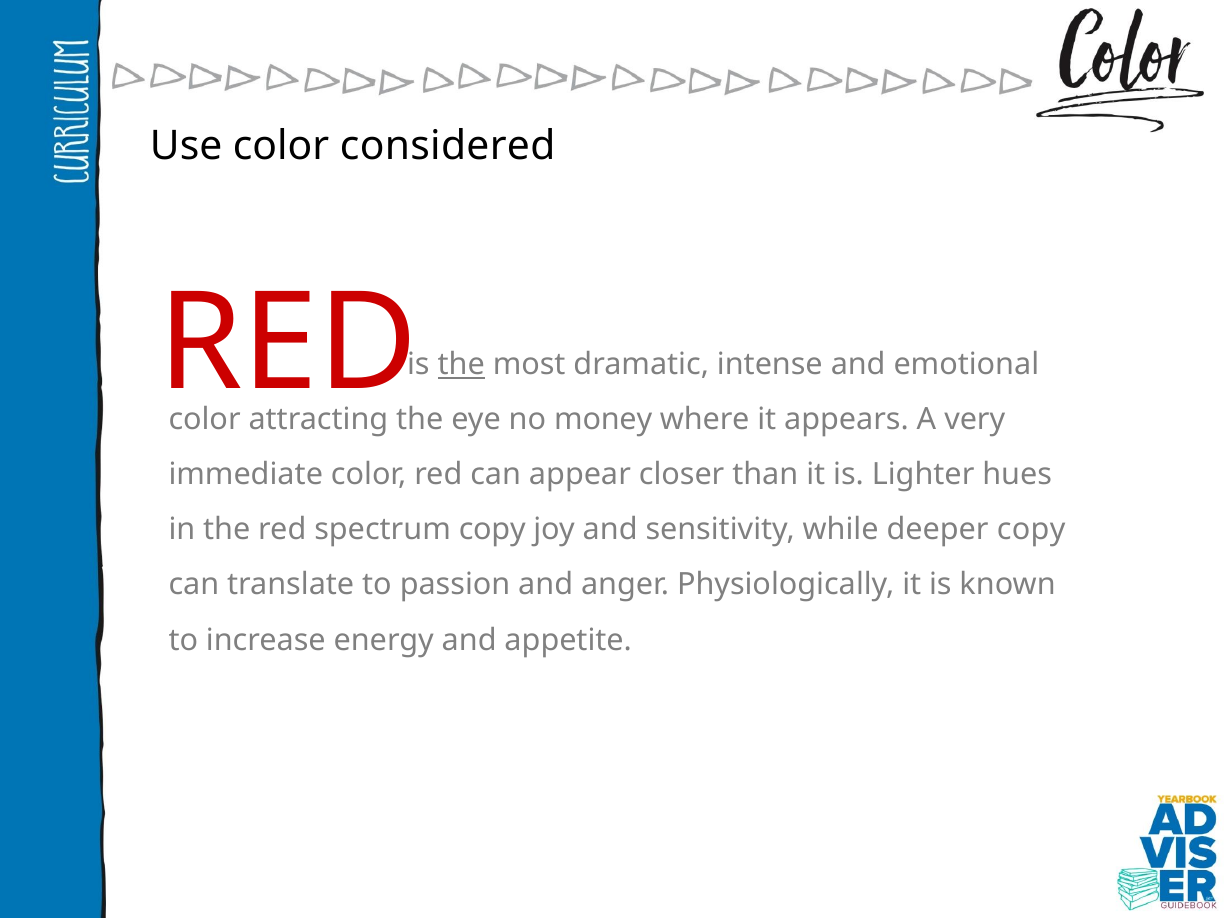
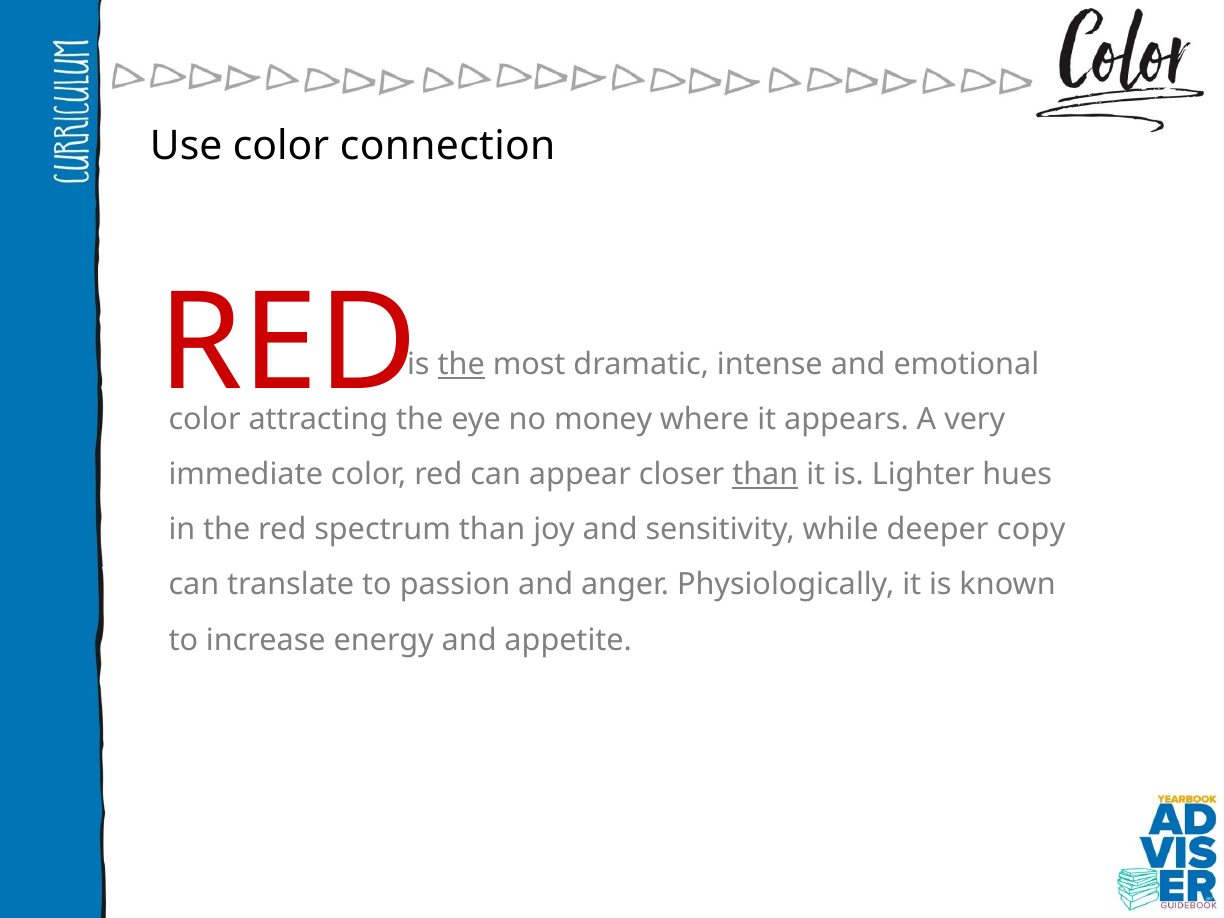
considered: considered -> connection (448, 146)
than underline: none -> present (765, 475)
spectrum copy: copy -> than (492, 530)
